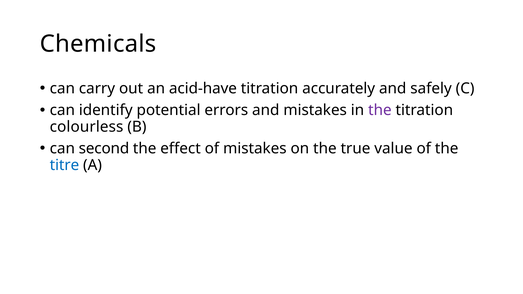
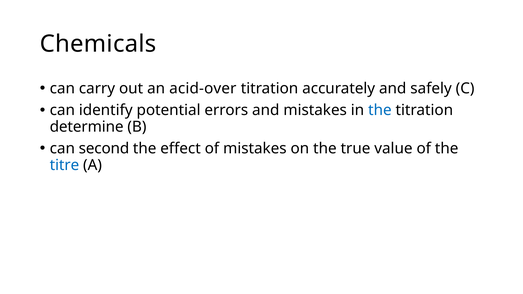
acid-have: acid-have -> acid-over (203, 88)
the colour: purple -> blue (380, 110)
colourless: colourless -> determine (87, 127)
